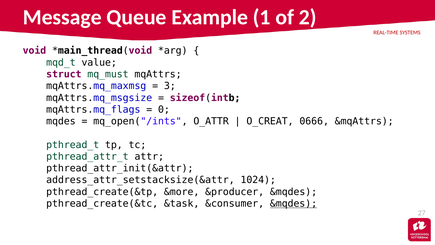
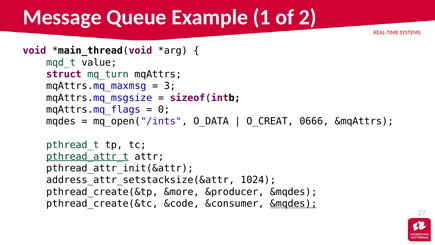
mq_must: mq_must -> mq_turn (108, 74)
O_ATTR: O_ATTR -> O_DATA (211, 121)
pthread_attr_t underline: none -> present (87, 156)
&task: &task -> &code (182, 203)
